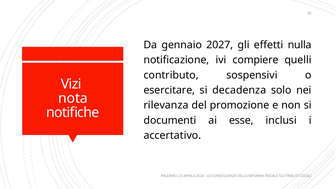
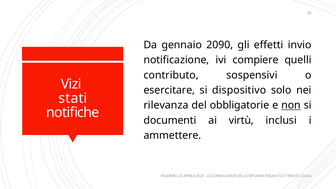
2027: 2027 -> 2090 (220, 45)
nulla: nulla -> invio (300, 45)
decadenza: decadenza -> dispositivo (239, 90)
nota: nota -> stati (73, 98)
promozione: promozione -> obbligatorie (240, 105)
non underline: none -> present (291, 105)
esse: esse -> virtù (241, 120)
accertativo: accertativo -> ammettere (172, 136)
